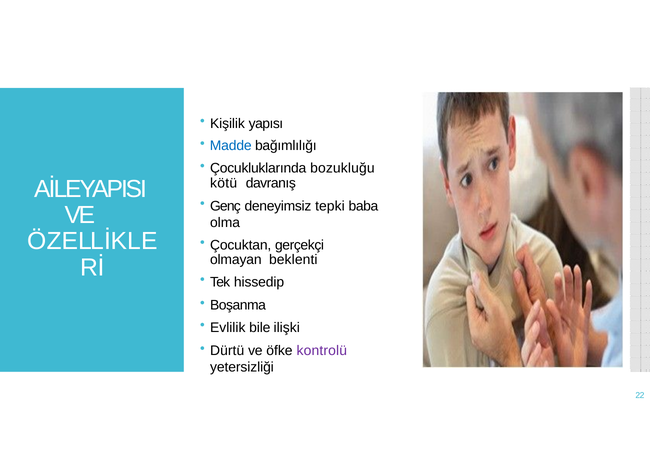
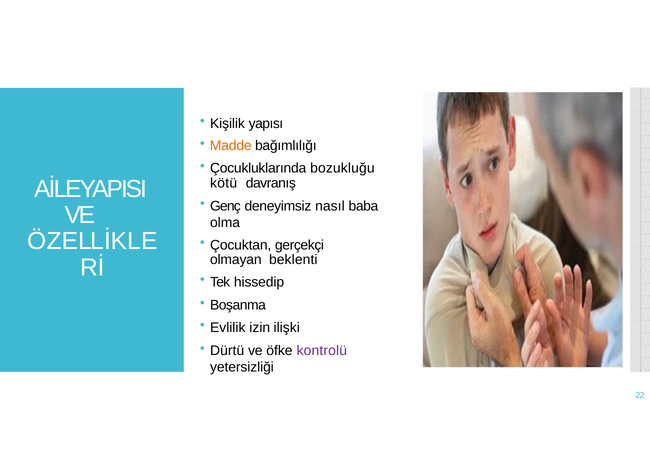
Madde colour: blue -> orange (231, 146)
tepki: tepki -> nasıl (330, 206)
bile: bile -> izin (260, 328)
